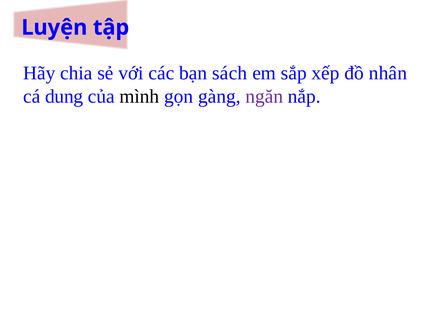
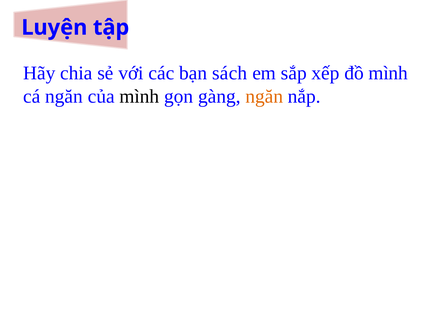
đồ nhân: nhân -> mình (388, 73)
cá dung: dung -> ngăn (64, 97)
ngăn colour: purple -> orange (264, 97)
